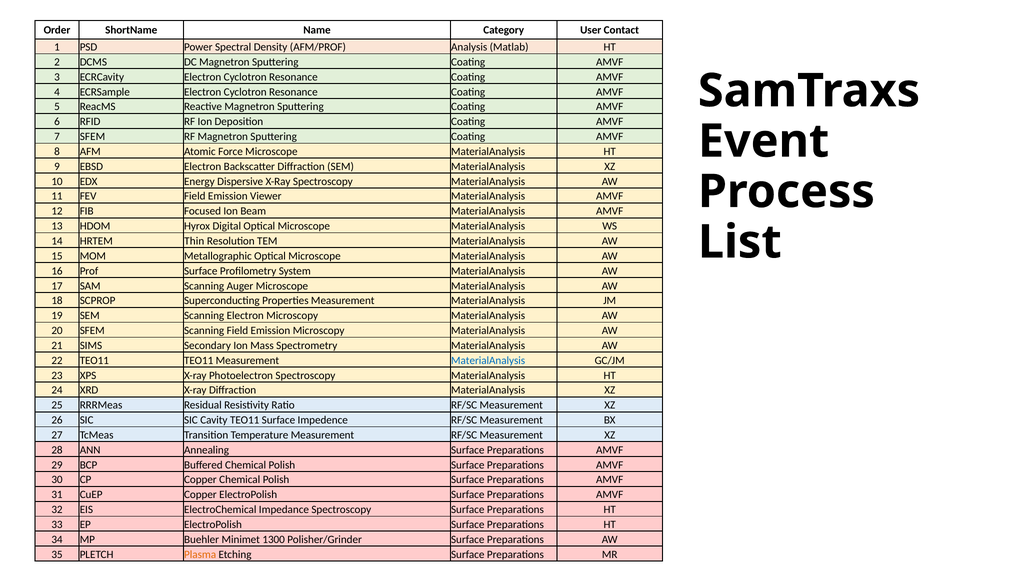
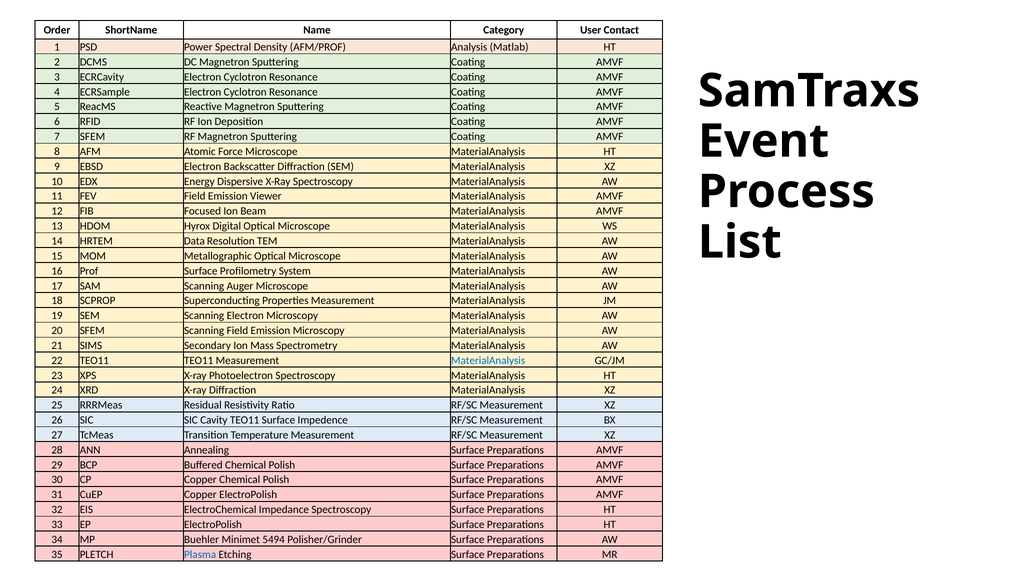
Thin: Thin -> Data (194, 241)
1300: 1300 -> 5494 (274, 540)
Plasma colour: orange -> blue (200, 555)
